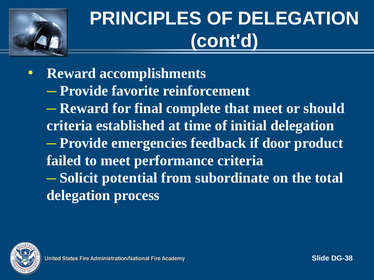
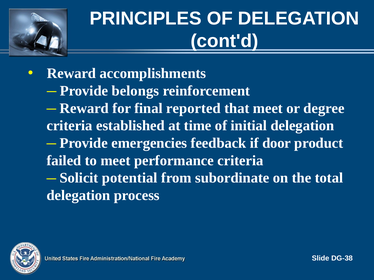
favorite: favorite -> belongs (135, 91)
complete: complete -> reported (193, 108)
should: should -> degree (324, 108)
